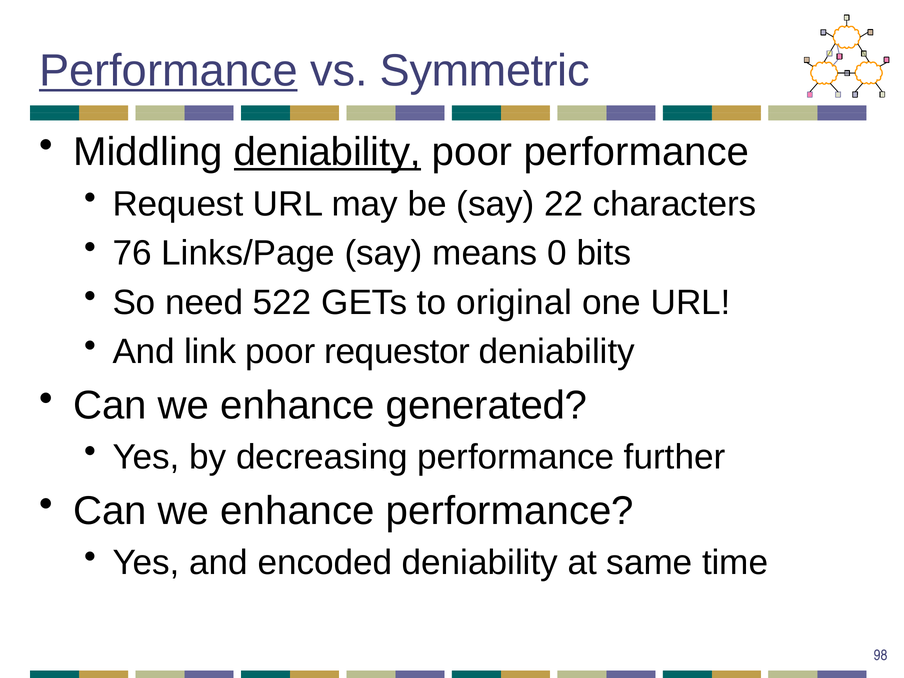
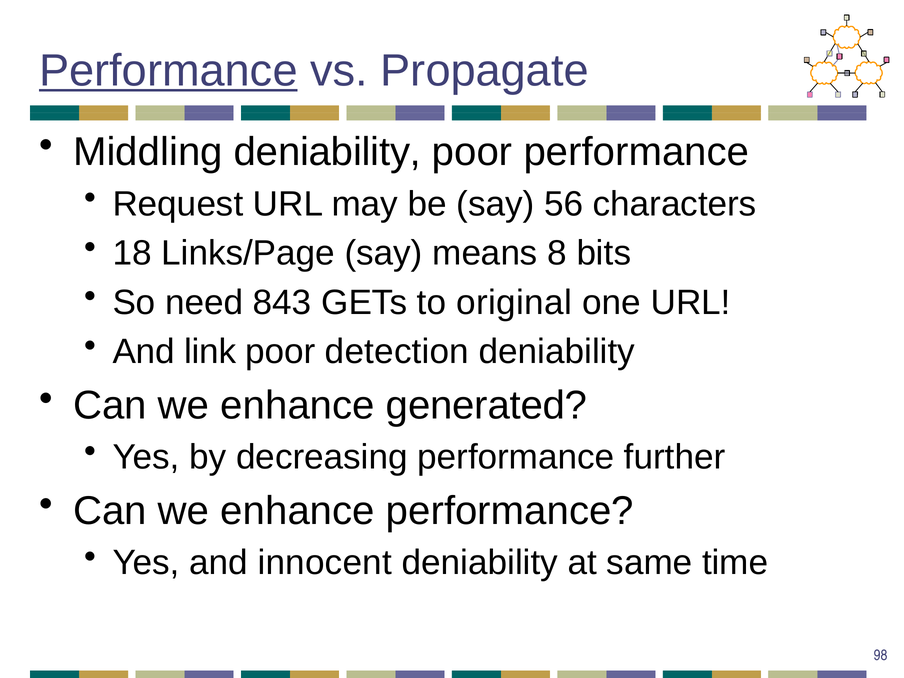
Symmetric: Symmetric -> Propagate (485, 71)
deniability underline: present -> none (327, 152)
22: 22 -> 56 (564, 204)
76: 76 -> 18 (132, 253)
0: 0 -> 8 (557, 253)
522: 522 -> 843 (282, 302)
requestor: requestor -> detection (397, 352)
encoded: encoded -> innocent (325, 563)
